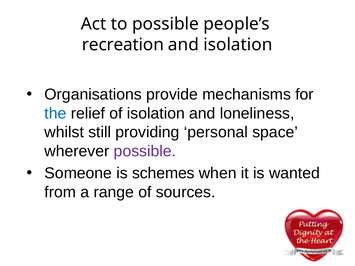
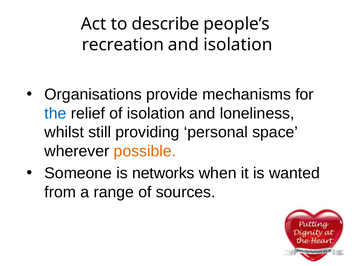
to possible: possible -> describe (166, 24)
possible colour: purple -> orange (145, 151)
schemes: schemes -> networks (163, 173)
